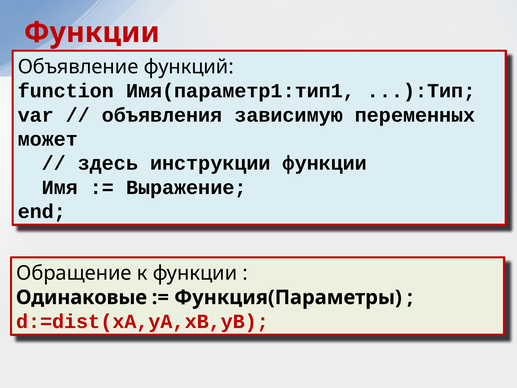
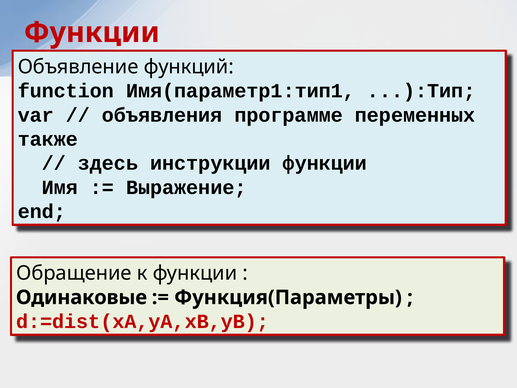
зависимую: зависимую -> программе (289, 115)
может: может -> также (48, 139)
